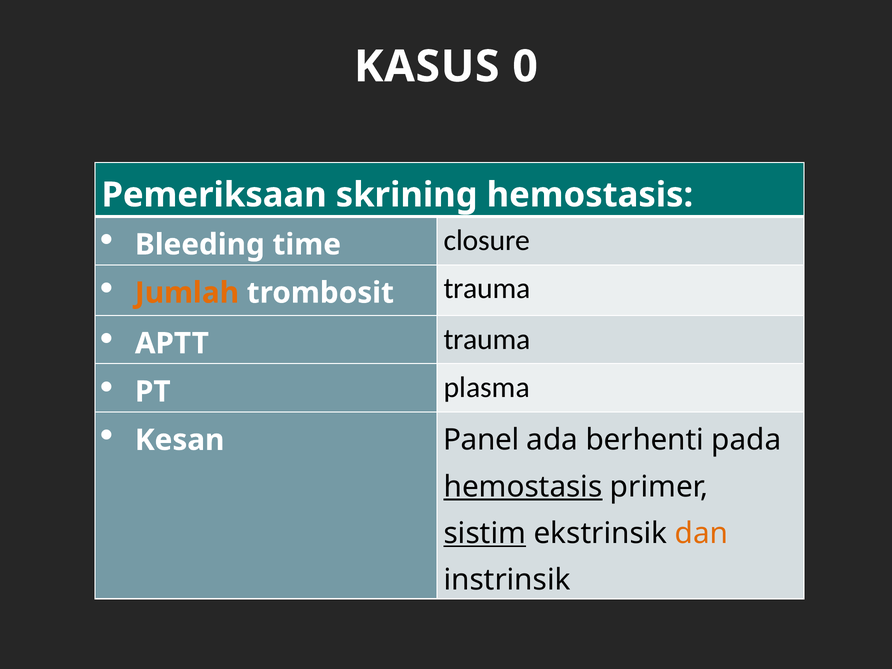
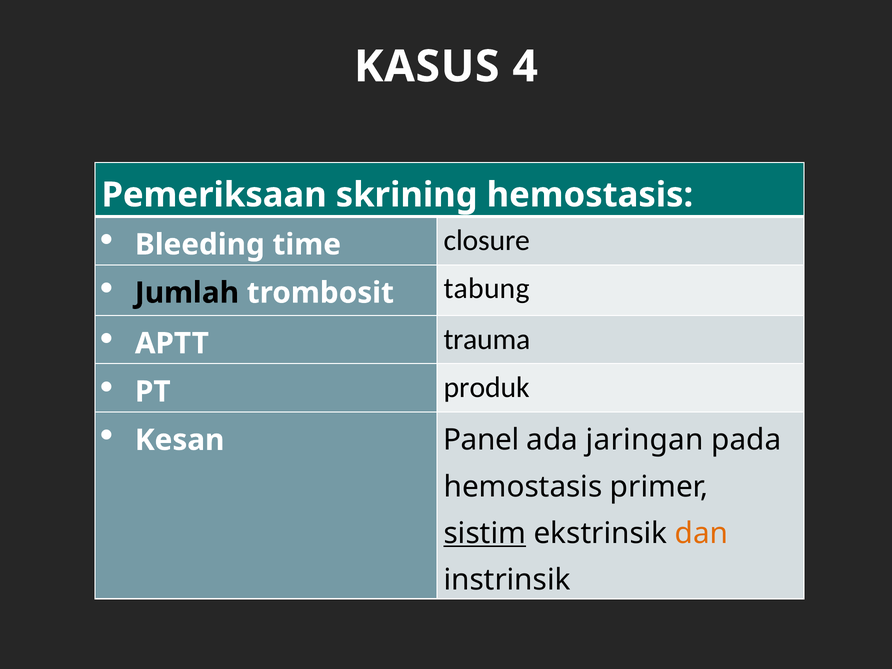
0: 0 -> 4 (525, 67)
Jumlah colour: orange -> black (187, 293)
trombosit trauma: trauma -> tabung (487, 289)
plasma: plasma -> produk (487, 388)
berhenti: berhenti -> jaringan (645, 440)
hemostasis underline: present -> none (523, 487)
